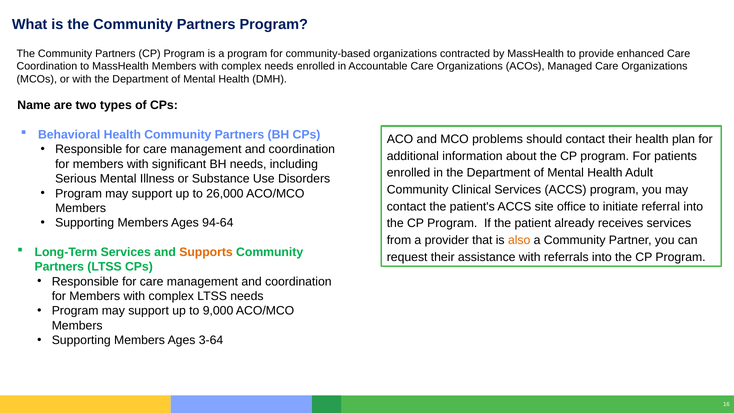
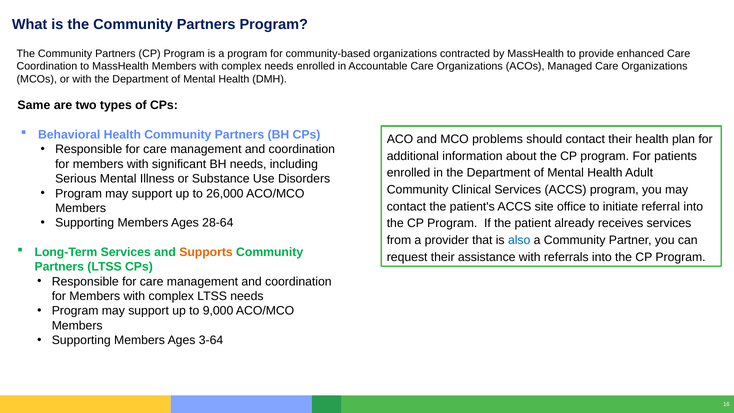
Name: Name -> Same (34, 105)
94-64: 94-64 -> 28-64 (218, 223)
also colour: orange -> blue (519, 240)
